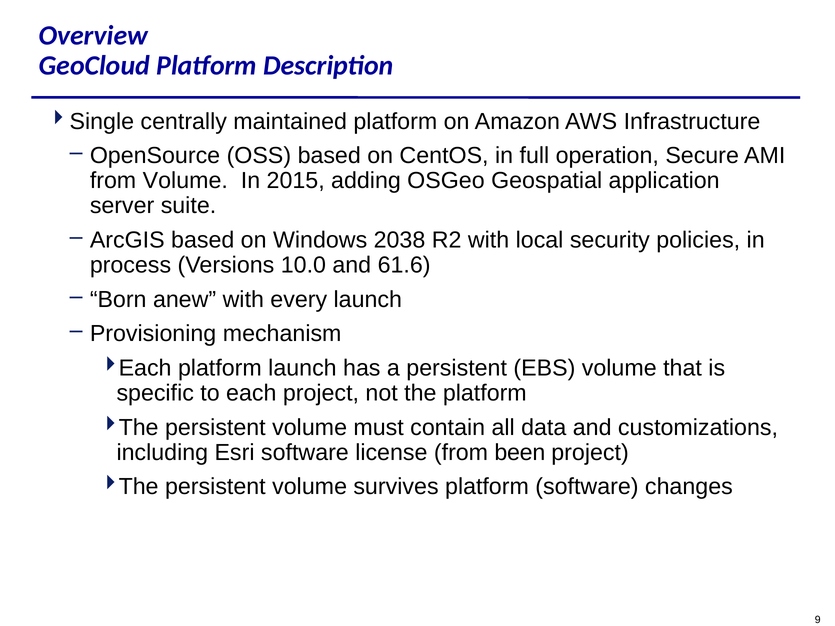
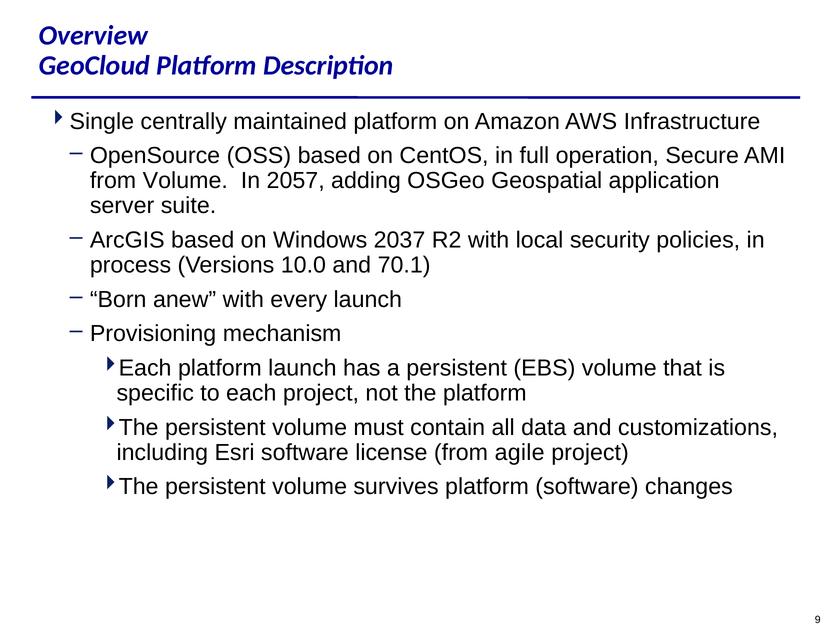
2015: 2015 -> 2057 (296, 181)
2038: 2038 -> 2037 (399, 240)
61.6: 61.6 -> 70.1 (404, 265)
been: been -> agile (520, 453)
